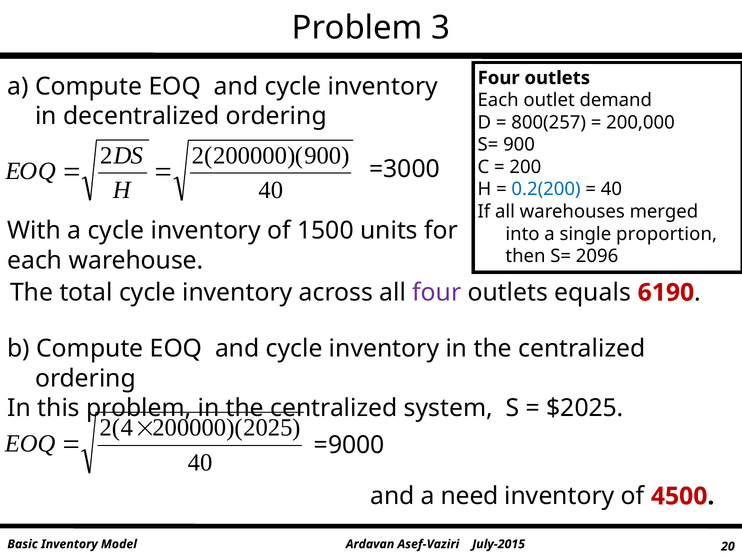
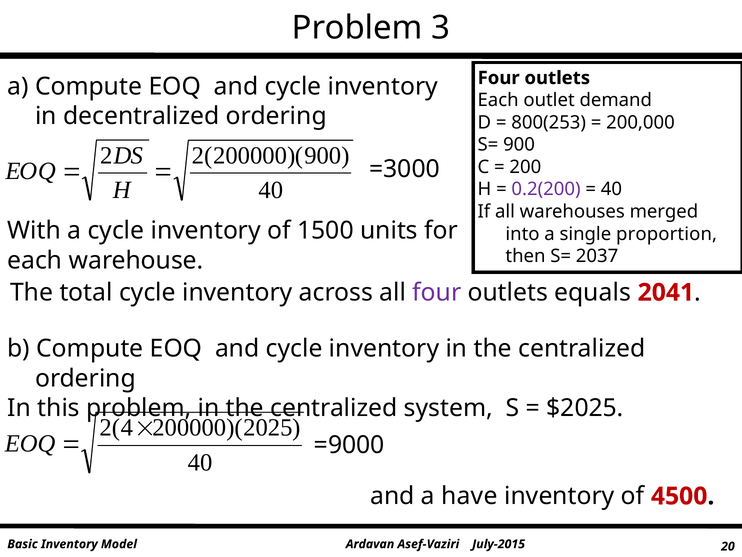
800(257: 800(257 -> 800(253 (549, 122)
0.2(200 colour: blue -> purple (546, 189)
2096: 2096 -> 2037 (597, 256)
6190: 6190 -> 2041 (666, 292)
need: need -> have (469, 496)
